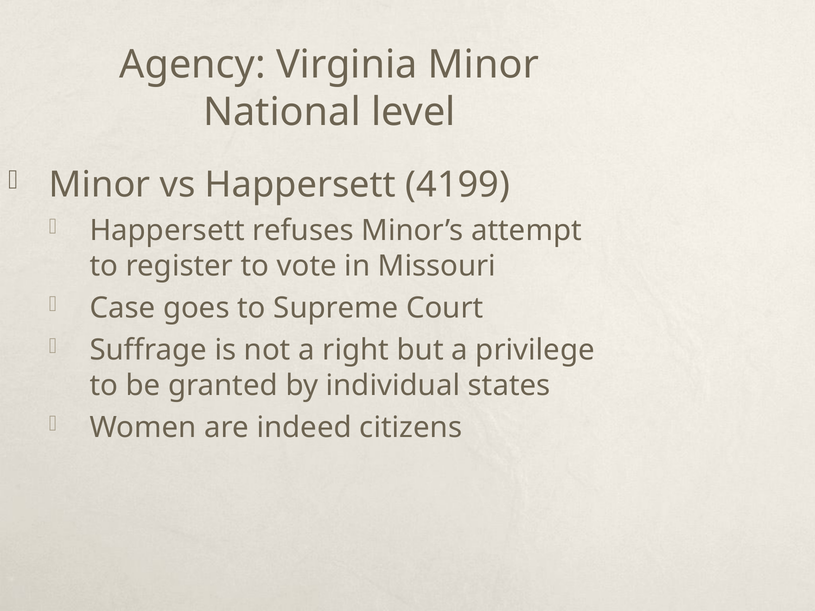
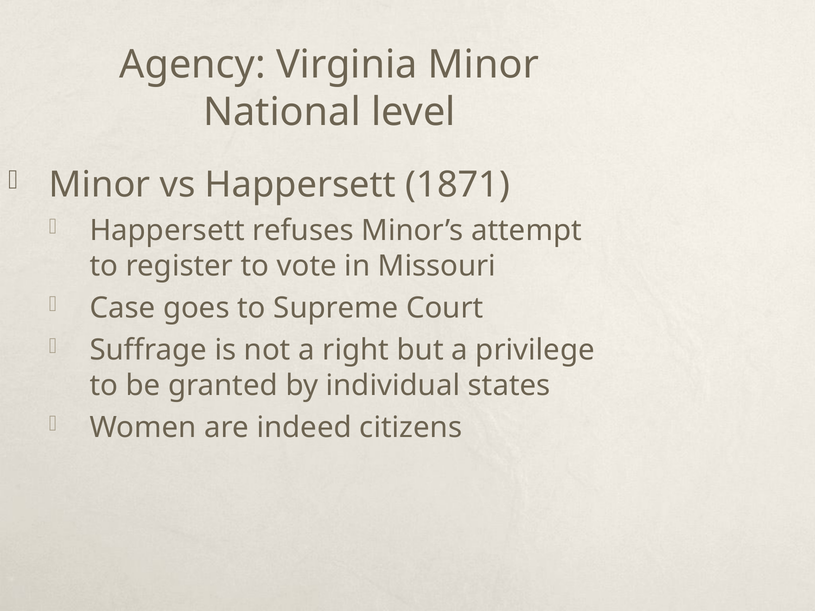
4199: 4199 -> 1871 (458, 185)
